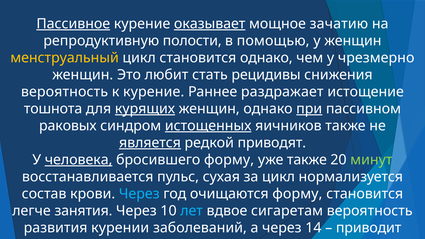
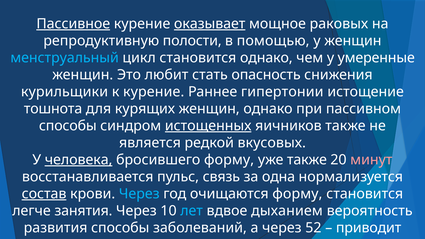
зачатию: зачатию -> раковых (339, 24)
менструальный colour: yellow -> light blue (65, 58)
чрезмерно: чрезмерно -> умеренные (376, 58)
рецидивы: рецидивы -> опасность (266, 75)
вероятность: вероятность -> курильщики (65, 92)
раздражает: раздражает -> гипертонии (282, 92)
курящих underline: present -> none (145, 109)
при underline: present -> none (309, 109)
раковых: раковых -> способы (68, 126)
является underline: present -> none (150, 143)
приводят: приводят -> вкусовых (272, 143)
минут colour: light green -> pink (371, 160)
сухая: сухая -> связь (221, 177)
за цикл: цикл -> одна (279, 177)
состав underline: none -> present (44, 194)
сигаретам: сигаретам -> дыханием (287, 211)
развития курении: курении -> способы (120, 228)
14: 14 -> 52 (313, 228)
